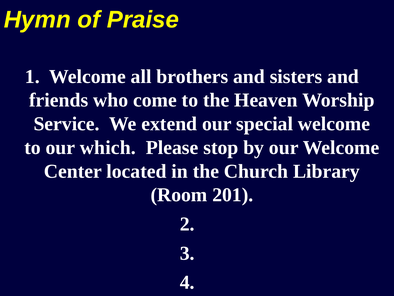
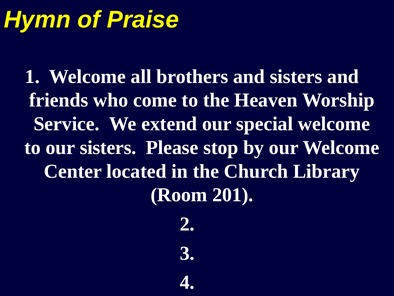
our which: which -> sisters (108, 147)
